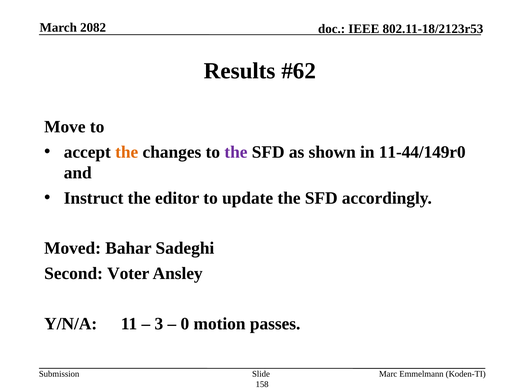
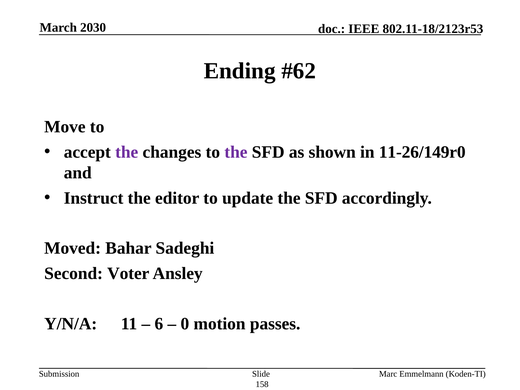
2082: 2082 -> 2030 (93, 28)
Results: Results -> Ending (240, 71)
the colour: orange -> purple (127, 152)
11-44/149r0: 11-44/149r0 -> 11-26/149r0 (422, 152)
3: 3 -> 6 (159, 324)
